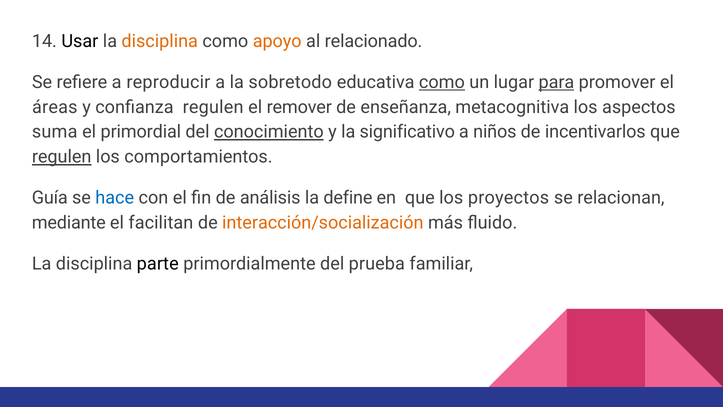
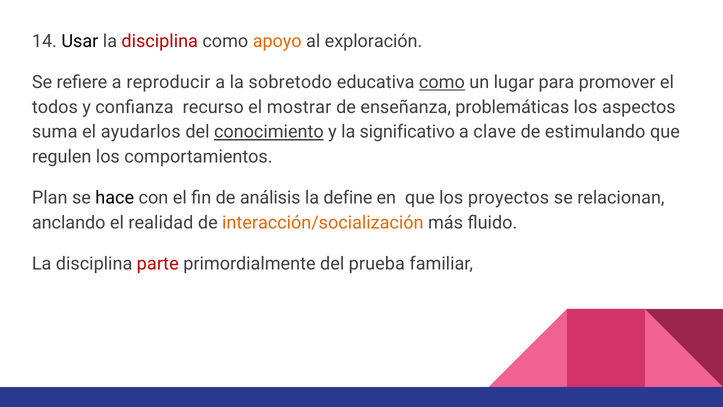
disciplina colour: orange -> red (160, 41)
relacionado: relacionado -> exploración (374, 41)
para underline: present -> none (556, 82)
áreas: áreas -> todos (55, 107)
confianza regulen: regulen -> recurso (213, 107)
remover: remover -> mostrar (299, 107)
metacognitiva: metacognitiva -> problemáticas (512, 107)
primordial: primordial -> ayudarlos (141, 132)
niños: niños -> clave (495, 132)
incentivarlos: incentivarlos -> estimulando (595, 132)
regulen underline: present -> none (62, 157)
Guía: Guía -> Plan (50, 198)
hace colour: blue -> black (115, 198)
mediante: mediante -> anclando (69, 223)
facilitan: facilitan -> realidad (161, 223)
parte colour: black -> red (158, 264)
